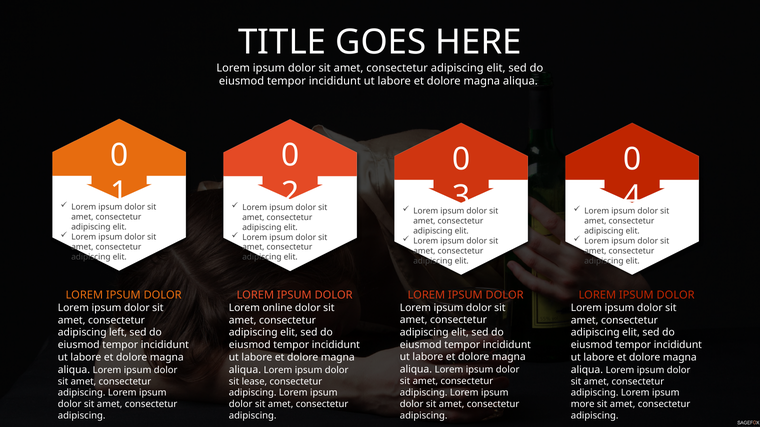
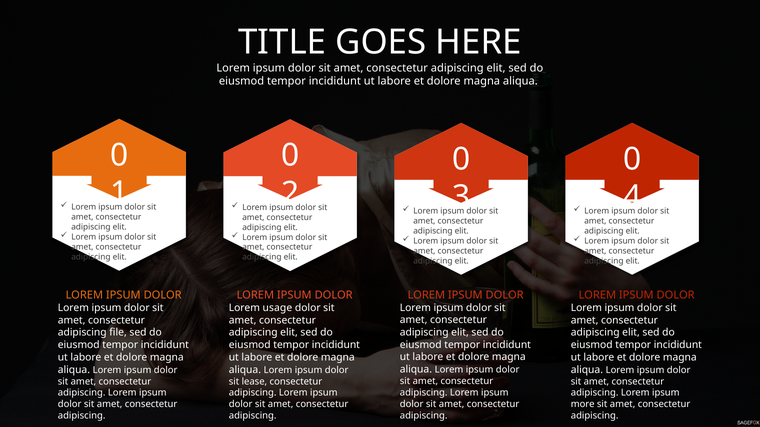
online: online -> usage (277, 308)
left: left -> file (118, 333)
